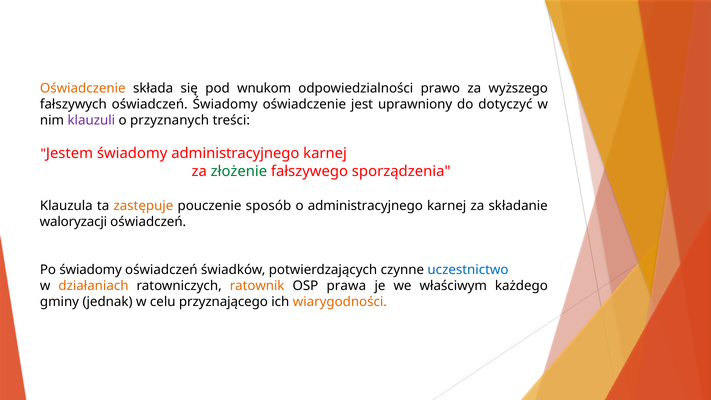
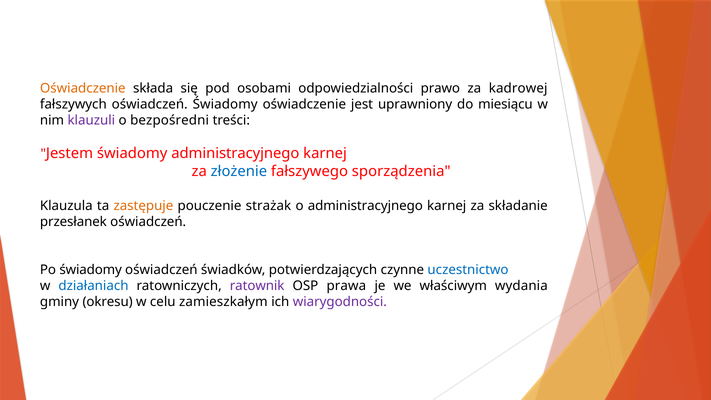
wnukom: wnukom -> osobami (264, 88)
wyższego: wyższego -> kadrowej (518, 88)
dotyczyć: dotyczyć -> miesiącu (505, 104)
przyznanych: przyznanych -> bezpośredni (170, 120)
złożenie colour: green -> blue (239, 171)
sposób: sposób -> strażak (268, 206)
waloryzacji: waloryzacji -> przesłanek (73, 222)
działaniach colour: orange -> blue (93, 286)
ratownik colour: orange -> purple (257, 286)
każdego: każdego -> wydania (521, 286)
jednak: jednak -> okresu (108, 302)
przyznającego: przyznającego -> zamieszkałym (223, 302)
wiarygodności colour: orange -> purple (340, 302)
